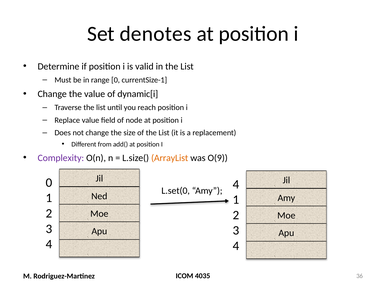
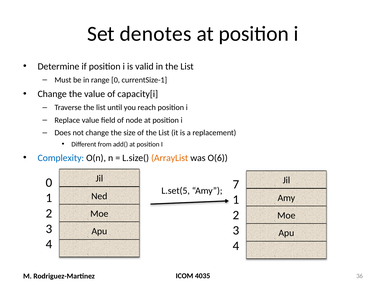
dynamic[i: dynamic[i -> capacity[i (138, 94)
Complexity colour: purple -> blue (61, 158)
O(9: O(9 -> O(6 (218, 158)
L.set(0: L.set(0 -> L.set(5 (176, 191)
Amy 4: 4 -> 7 (236, 185)
